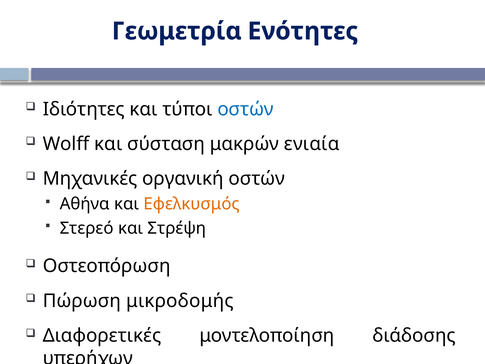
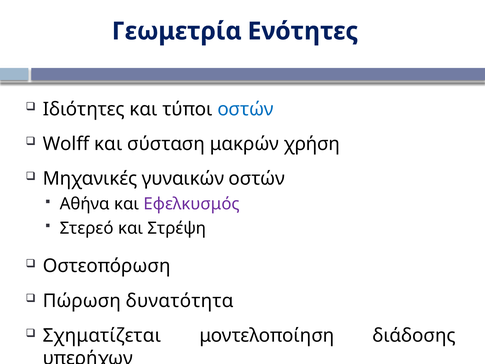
ενιαία: ενιαία -> χρήση (312, 144)
οργανική: οργανική -> γυναικών (183, 179)
Εφελκυσμός colour: orange -> purple (192, 204)
μικροδομής: μικροδομής -> δυνατότητα (180, 301)
Διαφορετικές: Διαφορετικές -> Σχηματίζεται (102, 335)
